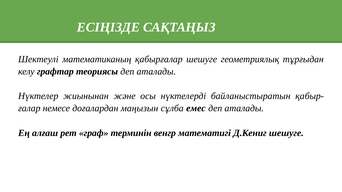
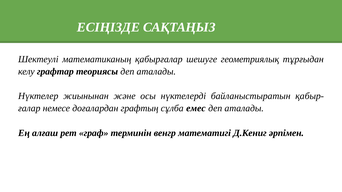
маңызын: маңызын -> графтың (140, 109)
Д.Кениг шешуге: шешуге -> әрпімен (286, 133)
